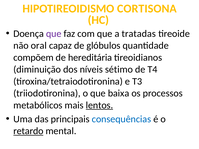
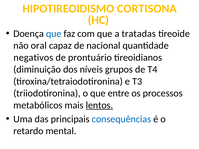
que colour: purple -> blue (54, 34)
glóbulos: glóbulos -> nacional (103, 46)
compõem: compõem -> negativos (33, 58)
hereditária: hereditária -> prontuário (90, 58)
sétimo: sétimo -> grupos (119, 70)
baixa: baixa -> entre (119, 93)
retardo underline: present -> none (28, 131)
